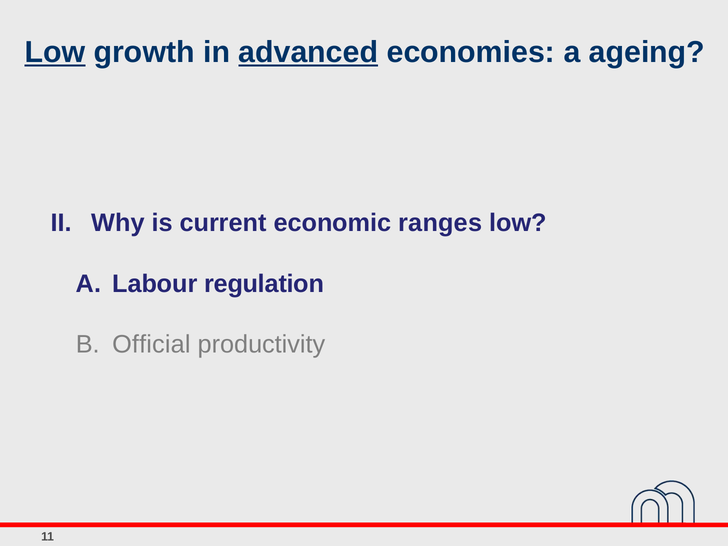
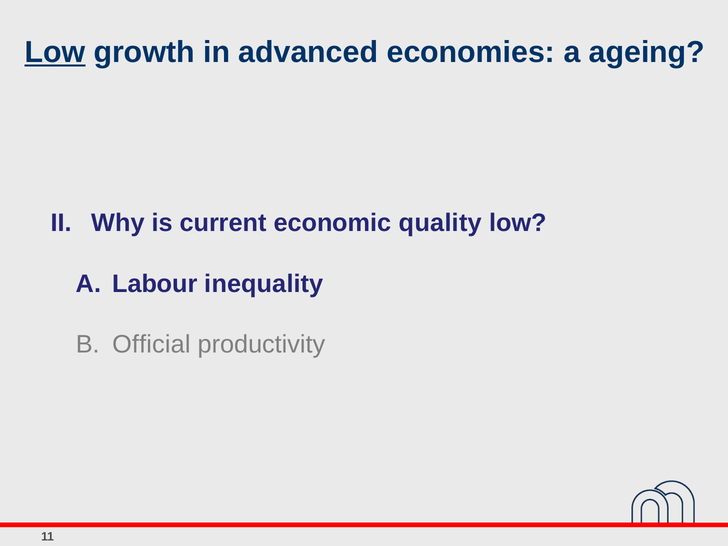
advanced underline: present -> none (308, 52)
ranges: ranges -> quality (440, 223)
regulation: regulation -> inequality (264, 284)
